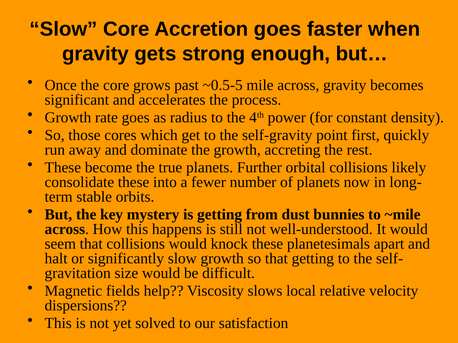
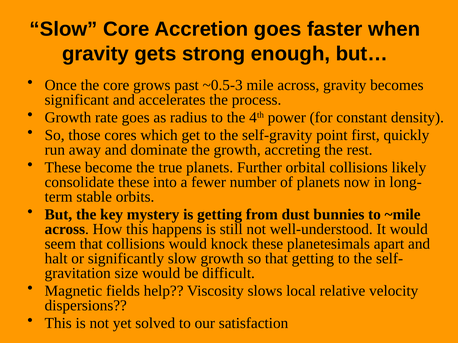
~0.5-5: ~0.5-5 -> ~0.5-3 (223, 85)
